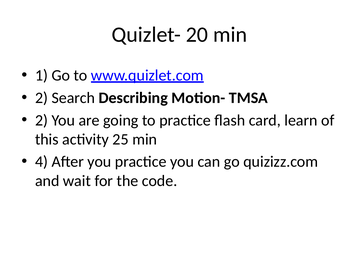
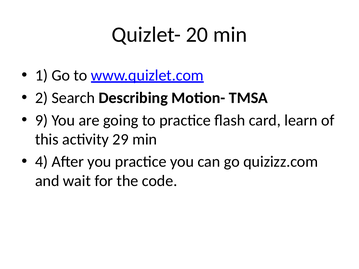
2: 2 -> 9 (41, 120)
25: 25 -> 29 (121, 140)
